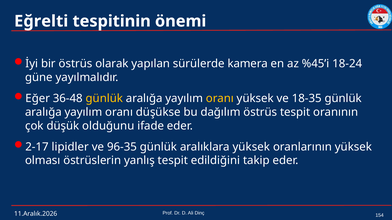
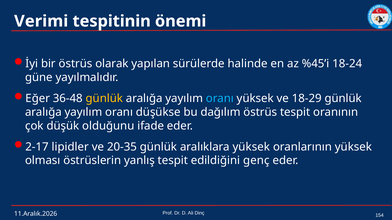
Eğrelti: Eğrelti -> Verimi (41, 21)
kamera: kamera -> halinde (248, 64)
oranı colour: yellow -> light blue (220, 99)
18-35: 18-35 -> 18-29 (307, 99)
96-35: 96-35 -> 20-35 (122, 147)
takip: takip -> genç (256, 161)
